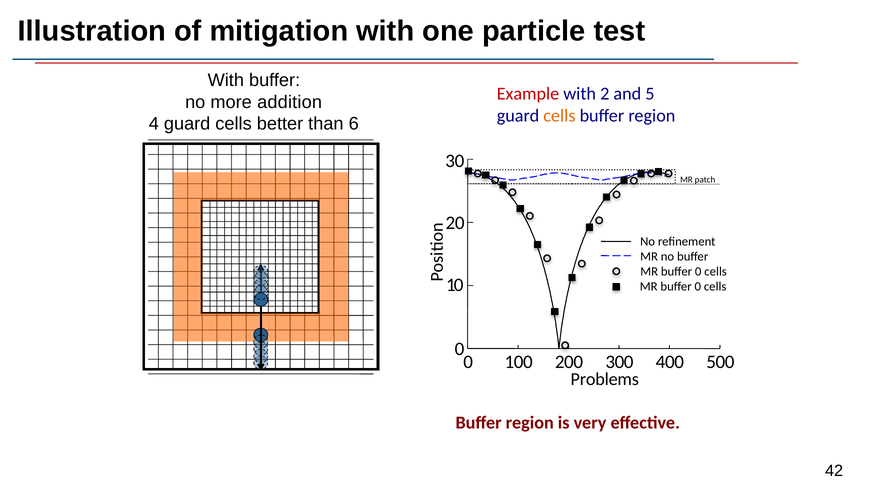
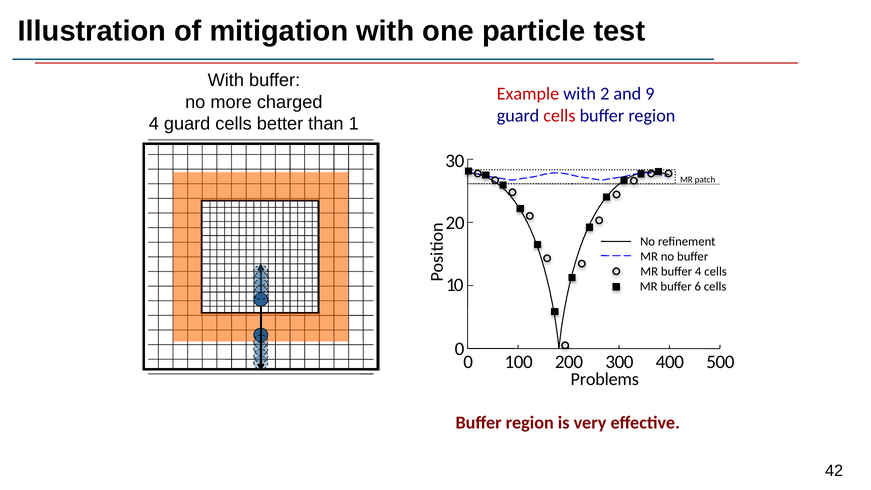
5: 5 -> 9 (650, 94)
addition: addition -> charged (290, 102)
cells colour: orange -> red (559, 116)
6: 6 -> 1 (354, 124)
0: 0 -> 4 (698, 272)
0: 0 -> 6 (698, 287)
